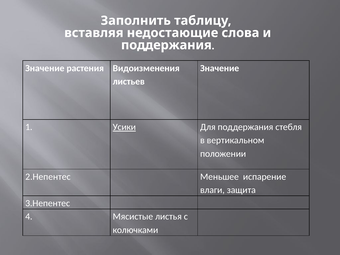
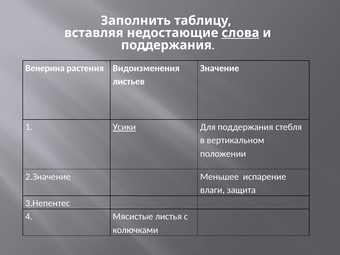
слова underline: none -> present (240, 33)
Значение: Значение -> Венерина (45, 68)
2.Непентес: 2.Непентес -> 2.Значение (48, 177)
